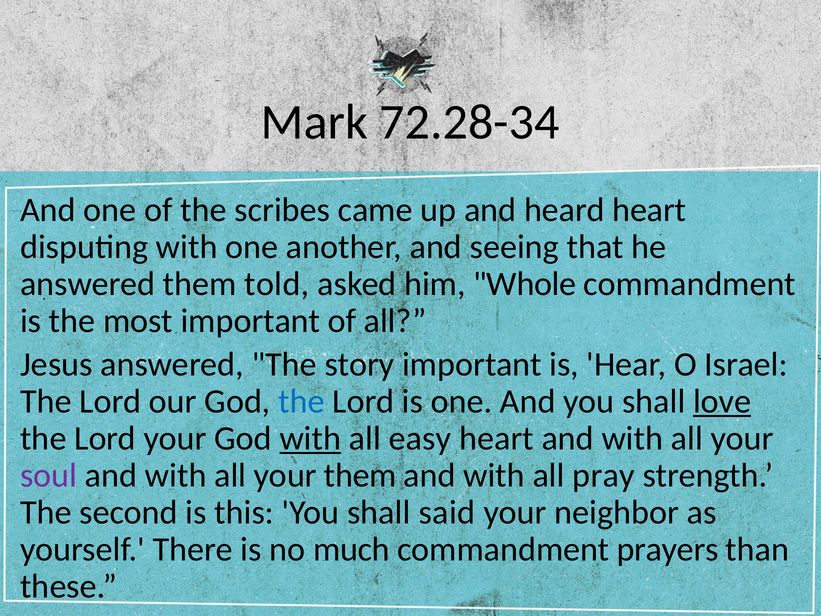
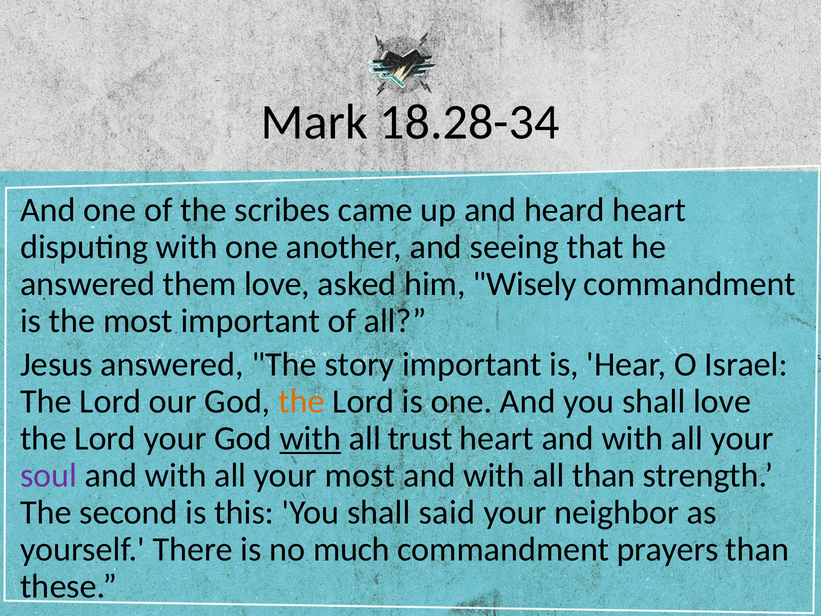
72.28-34: 72.28-34 -> 18.28-34 (469, 122)
them told: told -> love (277, 284)
Whole: Whole -> Wisely (525, 284)
the colour: blue -> orange (301, 401)
love underline: present -> none (722, 401)
easy: easy -> trust (420, 438)
your them: them -> most (360, 475)
all pray: pray -> than (604, 475)
